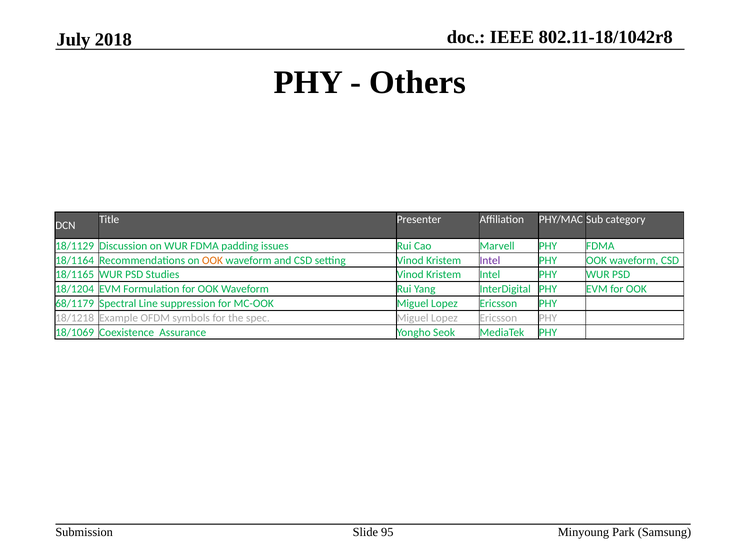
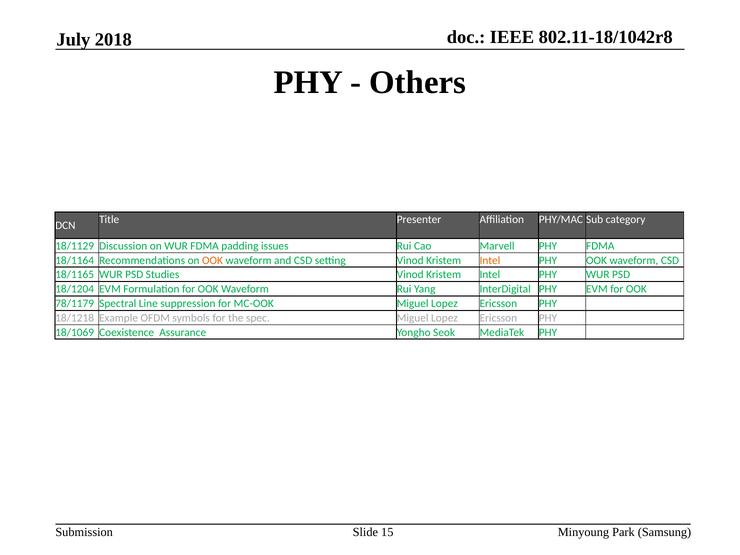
Intel colour: purple -> orange (490, 260)
68/1179: 68/1179 -> 78/1179 (75, 304)
95: 95 -> 15 (387, 532)
